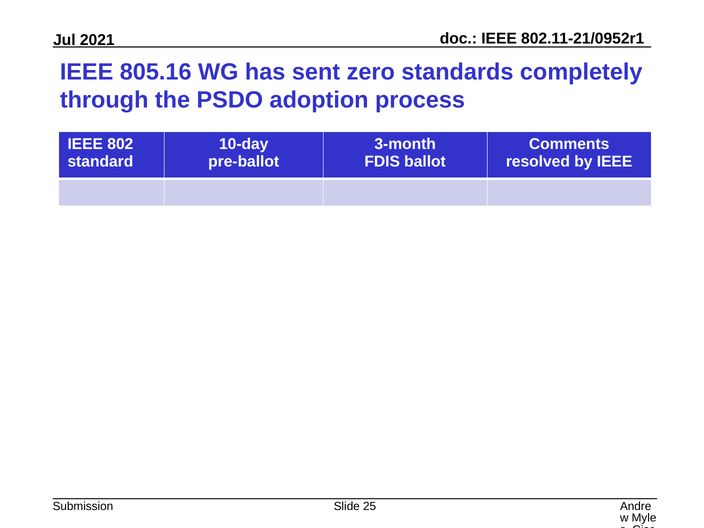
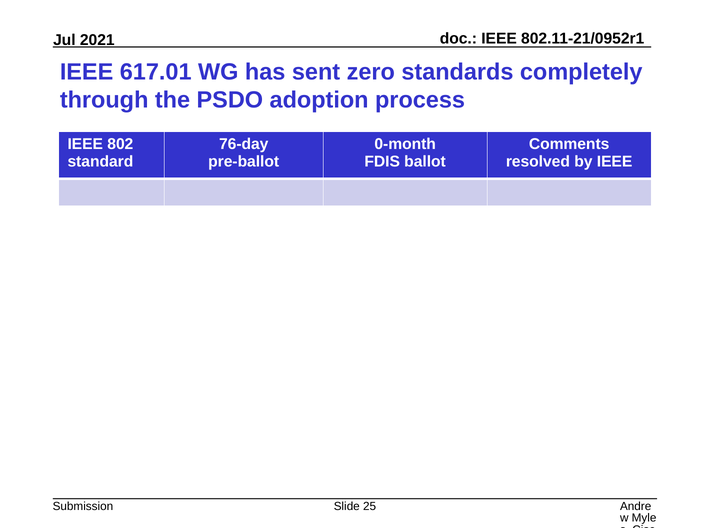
805.16: 805.16 -> 617.01 (156, 72)
10-day: 10-day -> 76-day (244, 144)
3-month: 3-month -> 0-month (405, 144)
